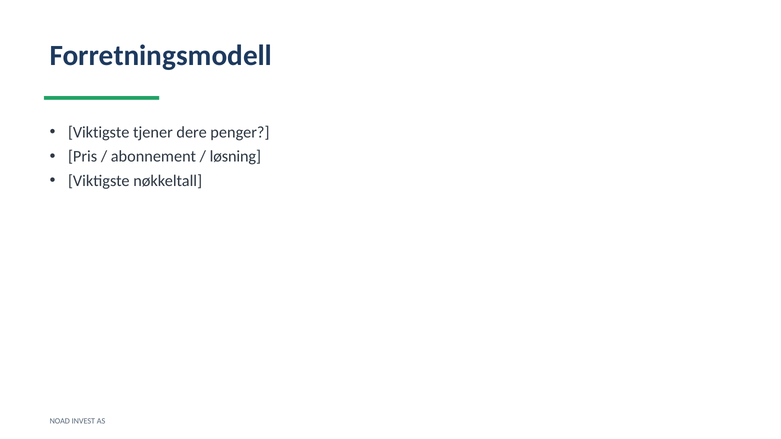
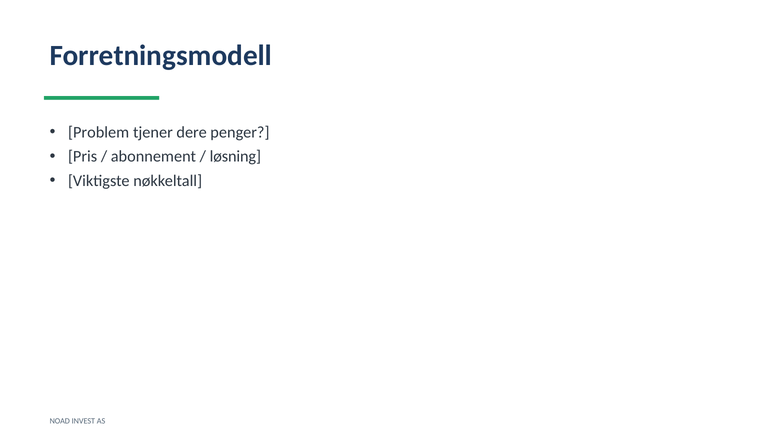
Viktigste: Viktigste -> Problem (99, 132)
